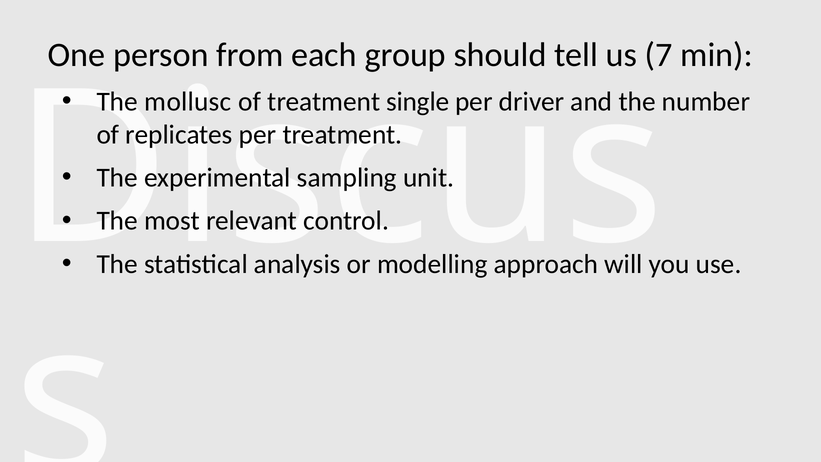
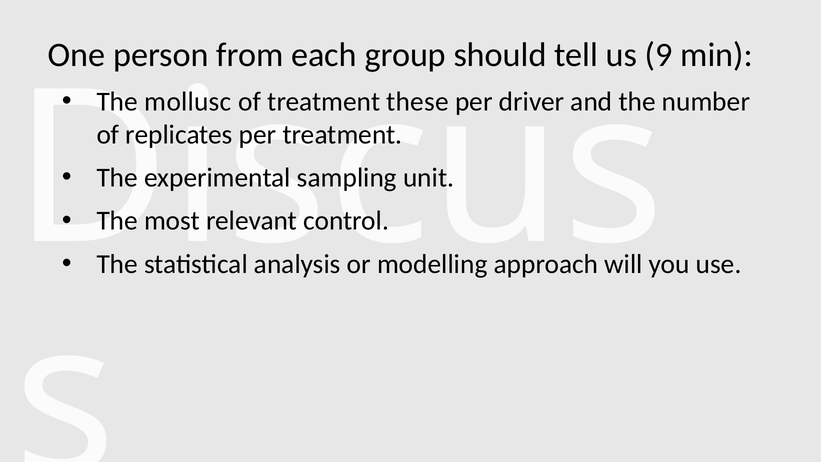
7: 7 -> 9 (659, 55)
single: single -> these (418, 102)
